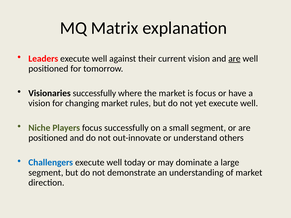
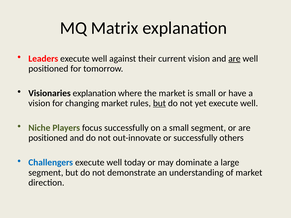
Visionaries successfully: successfully -> explanation (94, 93)
is focus: focus -> small (206, 93)
but underline: none -> present (159, 103)
or understand: understand -> successfully (195, 138)
